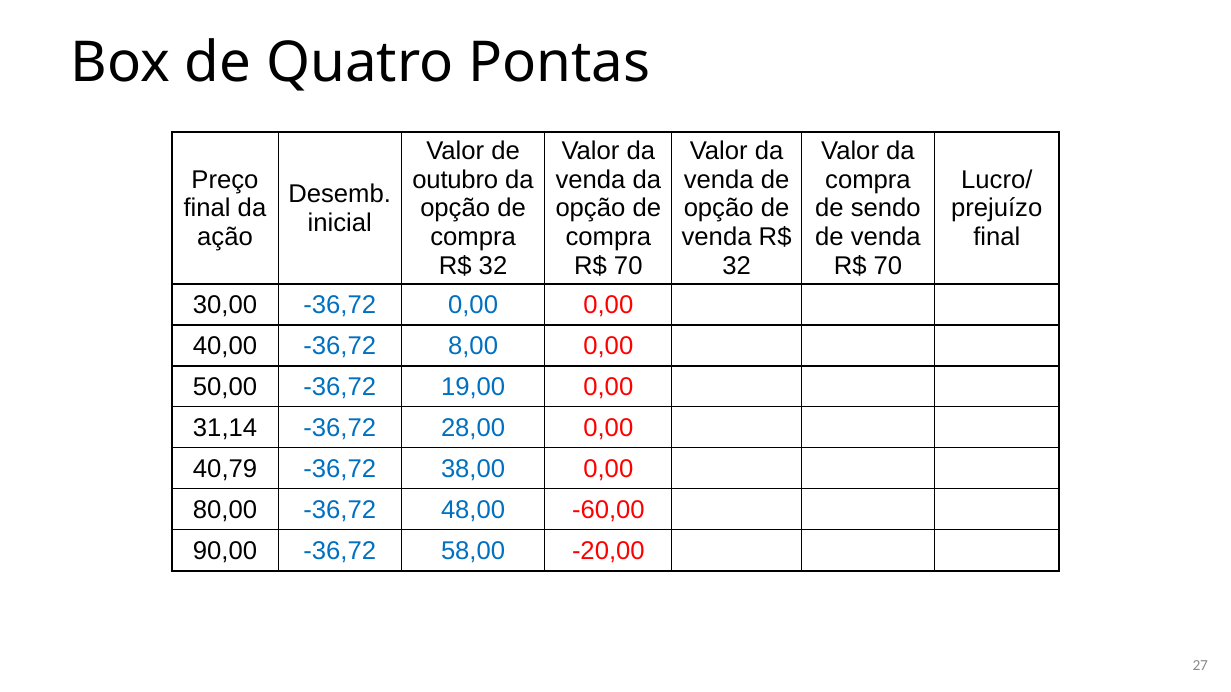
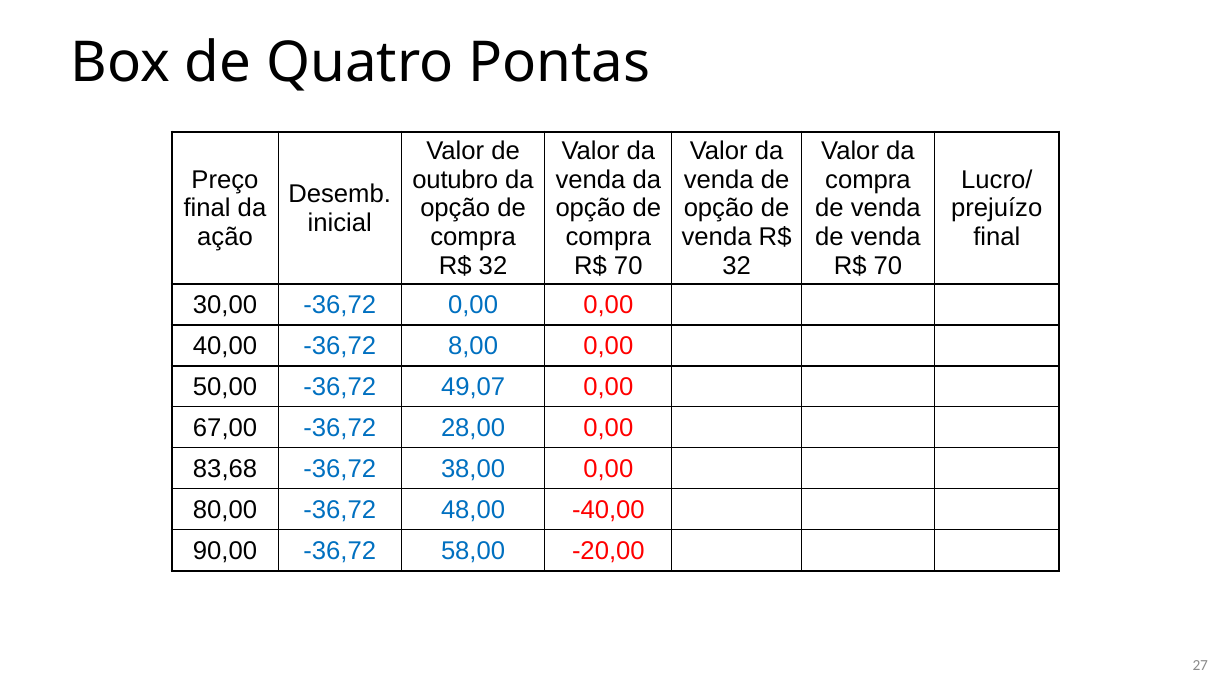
sendo: sendo -> venda (886, 208)
19,00: 19,00 -> 49,07 (473, 387)
31,14: 31,14 -> 67,00 (225, 428)
40,79: 40,79 -> 83,68 (225, 469)
-60,00: -60,00 -> -40,00 (608, 510)
